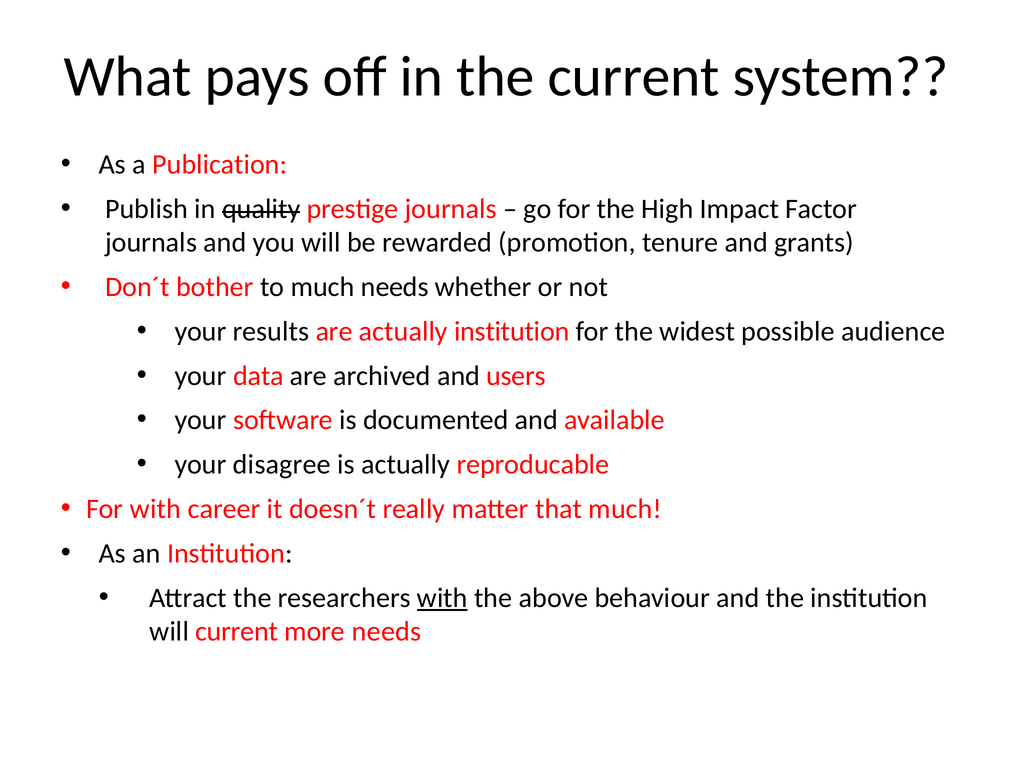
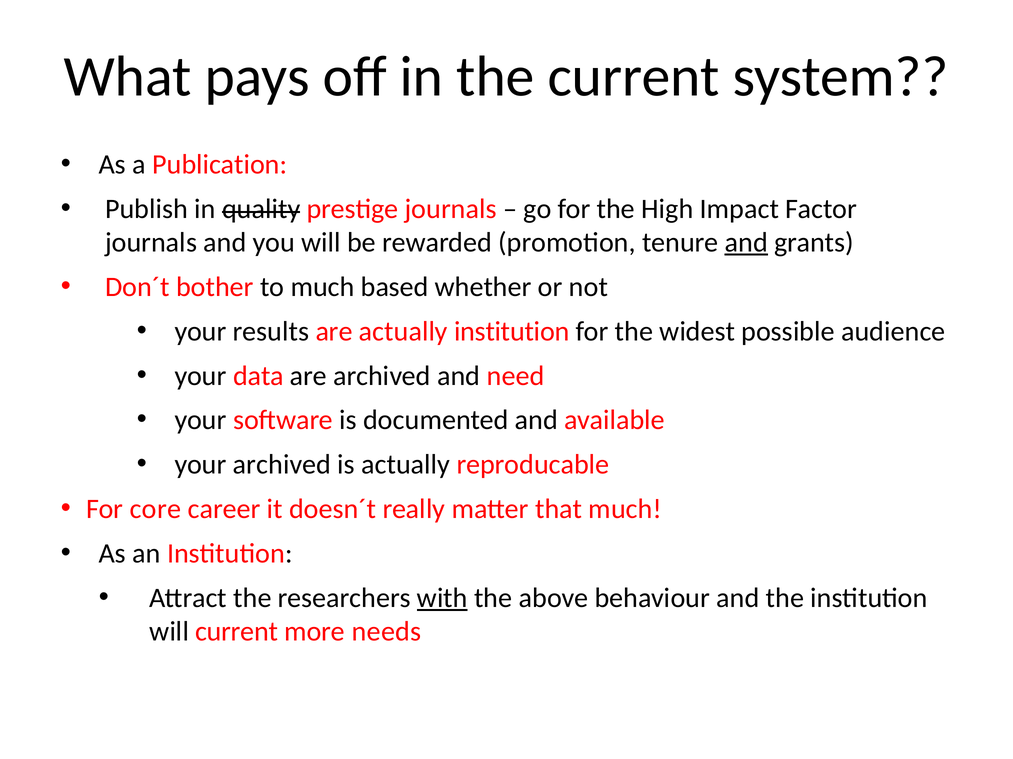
and underline: none -> present (746, 243)
much needs: needs -> based (395, 287)
users: users -> need (516, 376)
your disagree: disagree -> archived (282, 465)
For with: with -> core (155, 510)
